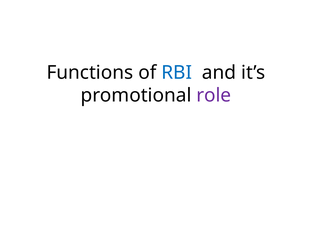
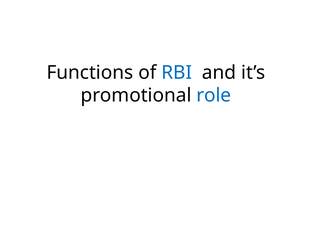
role colour: purple -> blue (214, 95)
